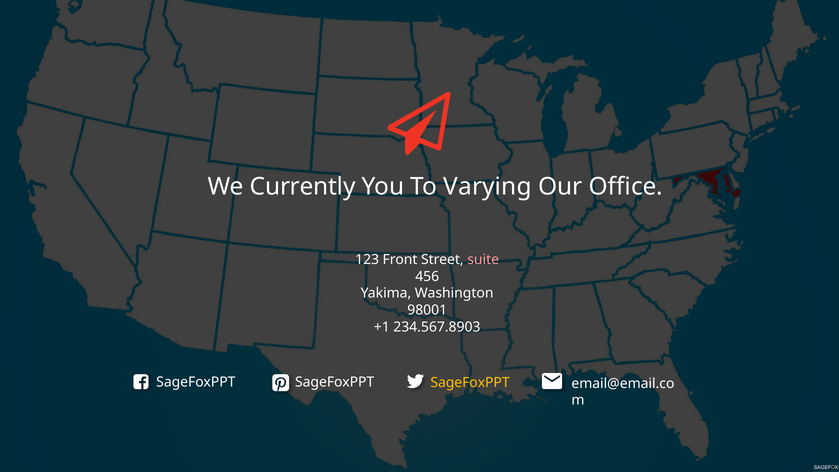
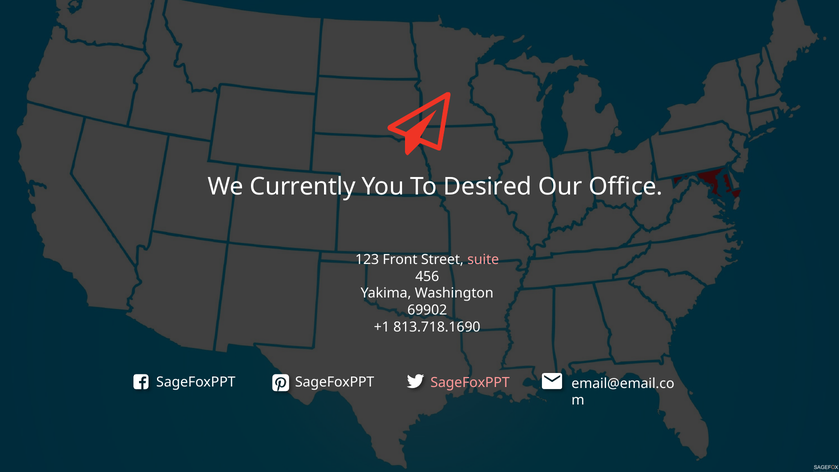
Varying: Varying -> Desired (488, 186)
98001: 98001 -> 69902 (427, 310)
234.567.8903: 234.567.8903 -> 813.718.1690 (437, 327)
SageFoxPPT colour: yellow -> pink (470, 382)
